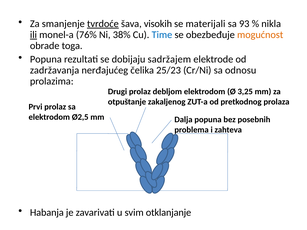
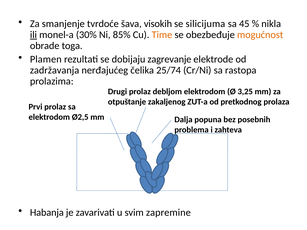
tvrdoće underline: present -> none (103, 24)
materijali: materijali -> silicijuma (205, 24)
93: 93 -> 45 (244, 24)
76%: 76% -> 30% (86, 35)
38%: 38% -> 85% (122, 35)
Time colour: blue -> orange (162, 35)
Popuna: Popuna -> Plamen (46, 59)
sadržajem: sadržajem -> zagrevanje (169, 59)
25/23: 25/23 -> 25/74 (169, 70)
odnosu: odnosu -> rastopa (241, 70)
otklanjanje: otklanjanje -> zapremine (168, 213)
